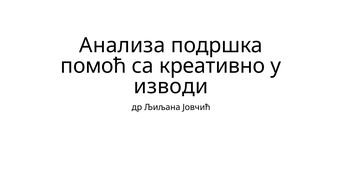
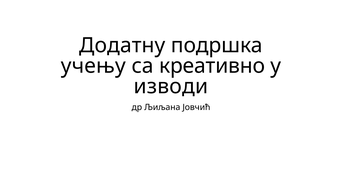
Анализа: Анализа -> Додатну (122, 45)
помоћ: помоћ -> учењу (93, 66)
